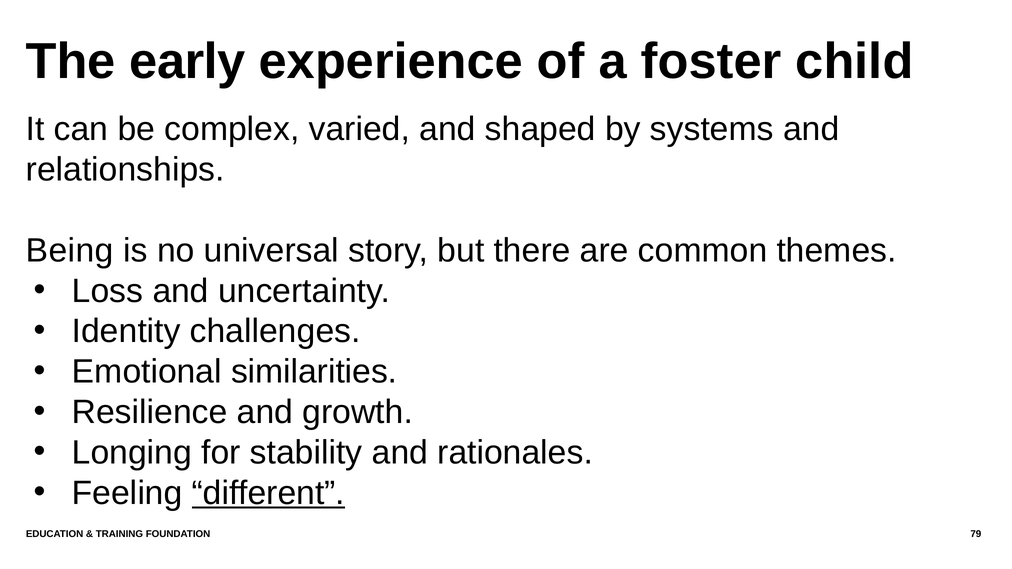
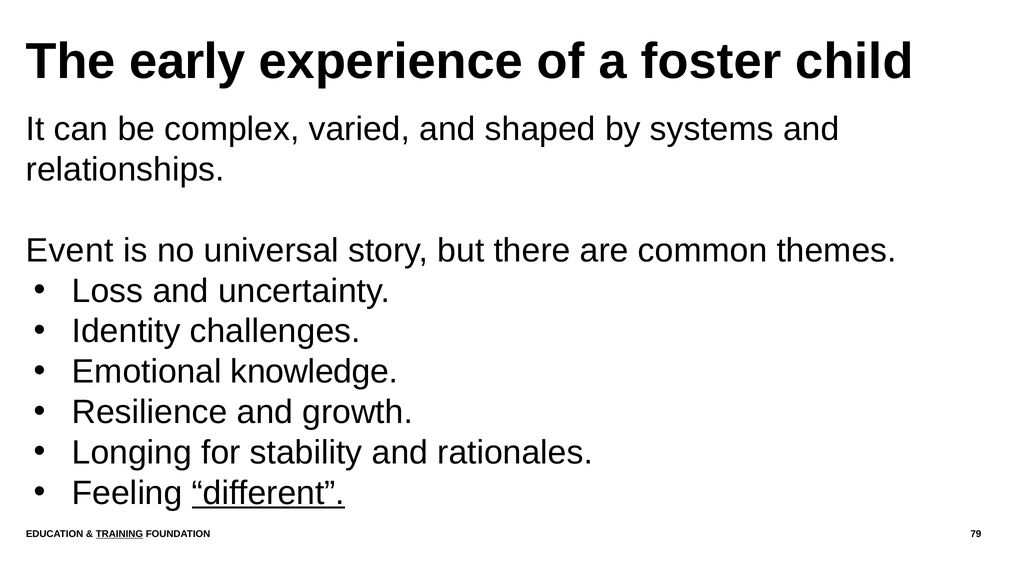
Being: Being -> Event (70, 251)
similarities: similarities -> knowledge (314, 372)
TRAINING underline: none -> present (119, 534)
